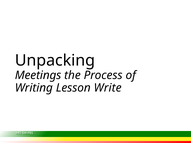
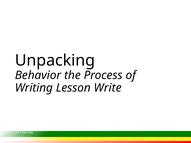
Meetings: Meetings -> Behavior (38, 75)
